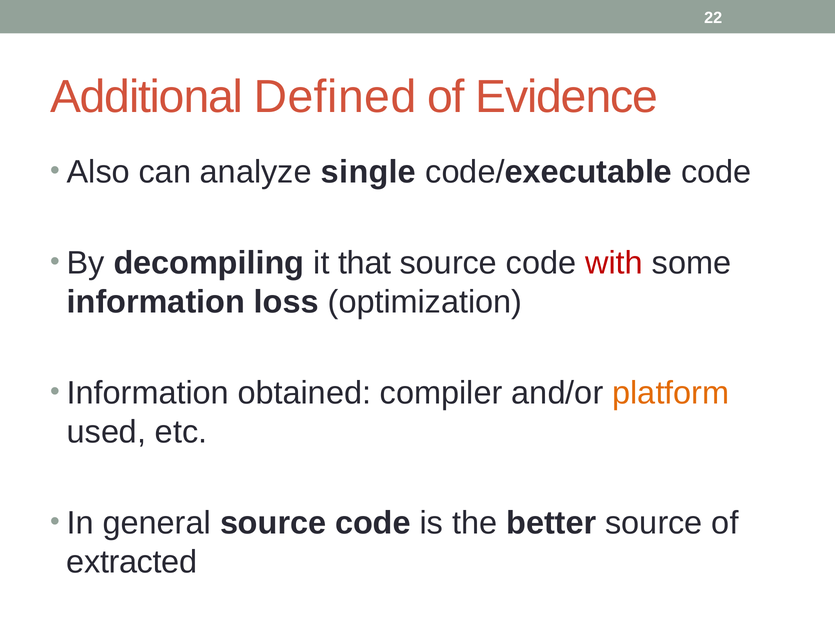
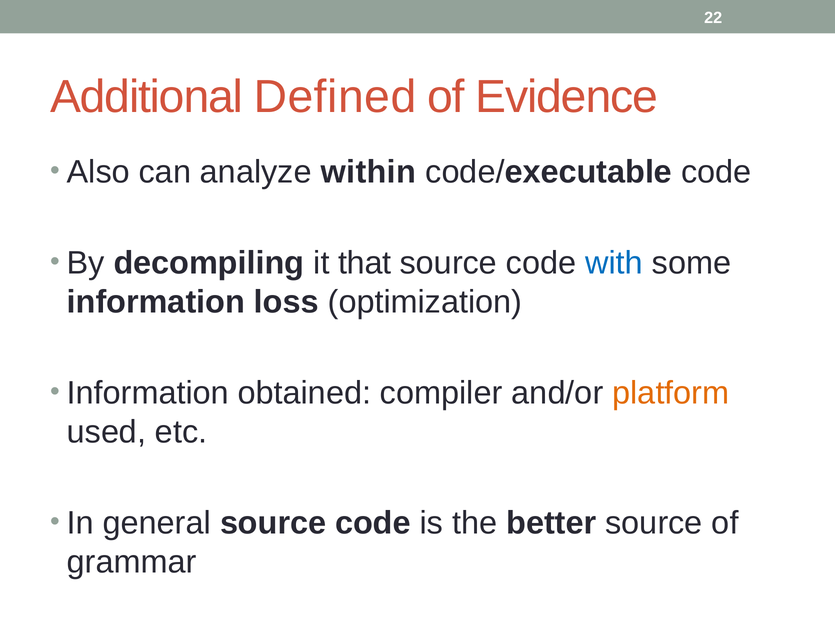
single: single -> within (368, 172)
with colour: red -> blue (614, 263)
extracted: extracted -> grammar (132, 562)
